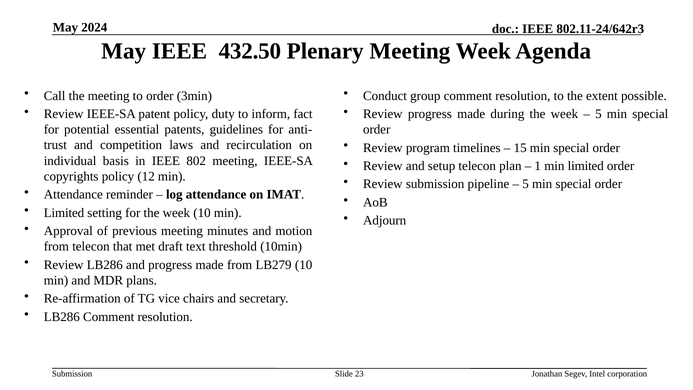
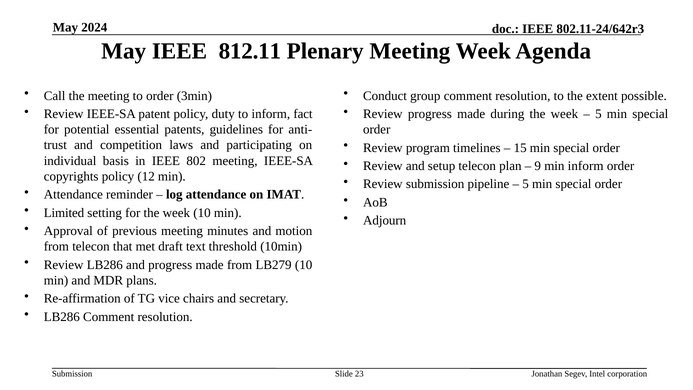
432.50: 432.50 -> 812.11 (250, 51)
recirculation: recirculation -> participating (259, 145)
1: 1 -> 9 (538, 166)
min limited: limited -> inform (586, 166)
